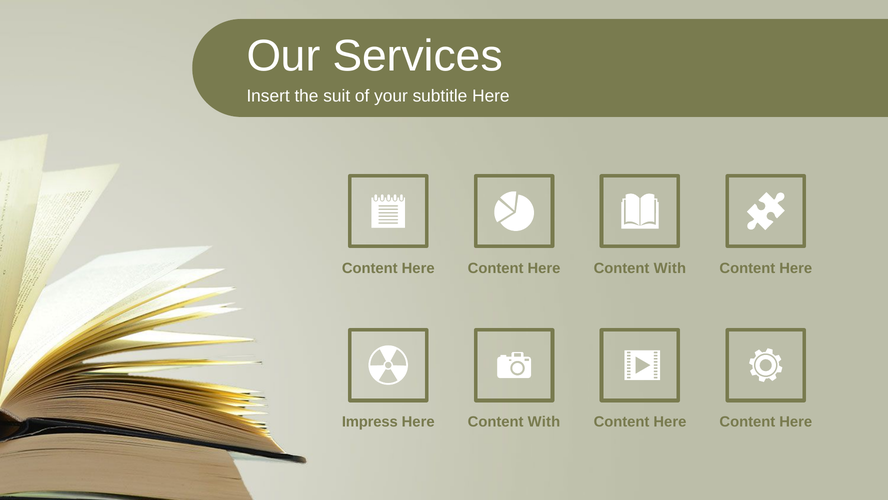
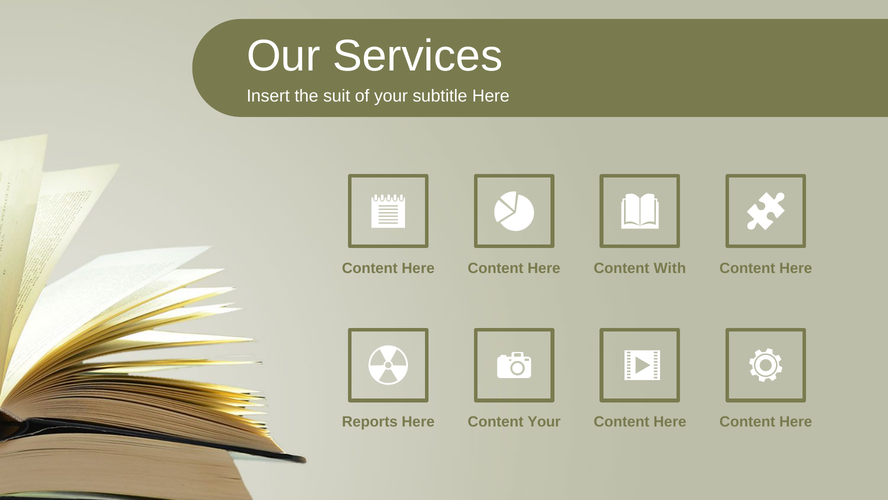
Impress: Impress -> Reports (370, 421)
With: With -> Your (544, 421)
